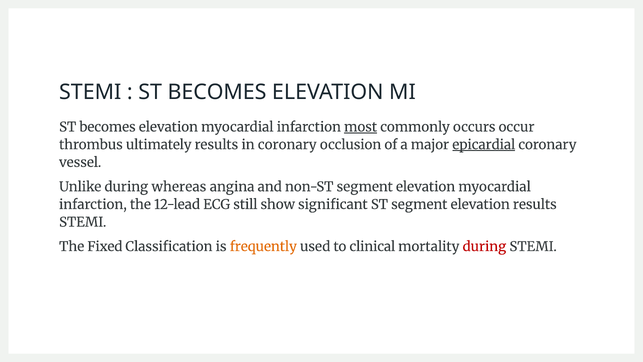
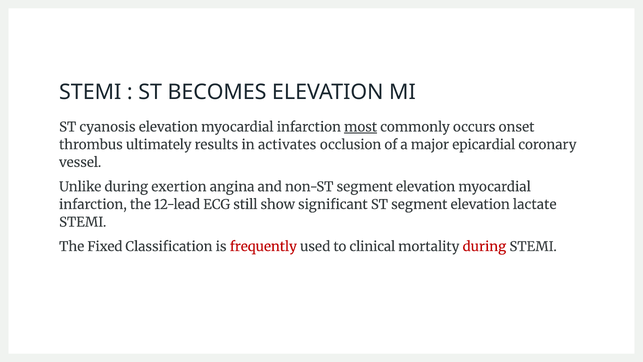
becomes: becomes -> cyanosis (108, 127)
occur: occur -> onset (517, 127)
in coronary: coronary -> activates (287, 145)
epicardial underline: present -> none (484, 145)
whereas: whereas -> exertion (179, 187)
elevation results: results -> lactate (535, 204)
frequently colour: orange -> red (263, 246)
